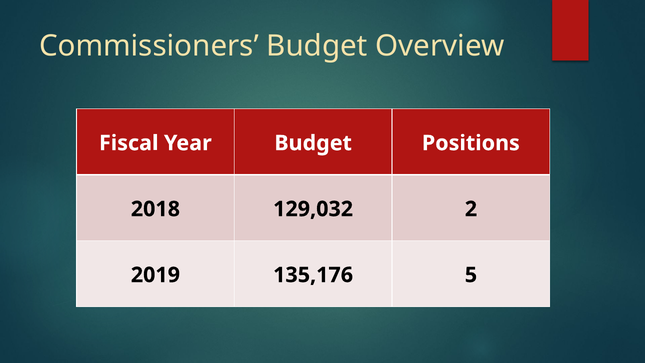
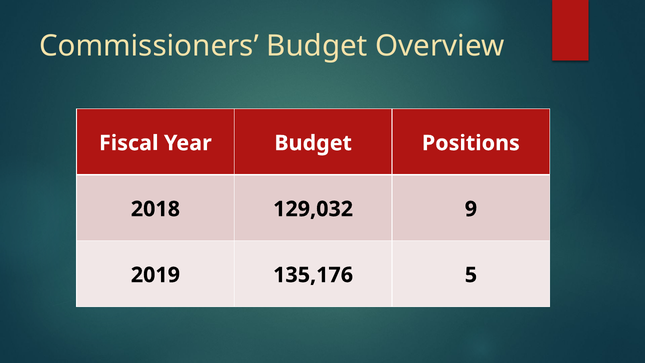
2: 2 -> 9 (471, 209)
